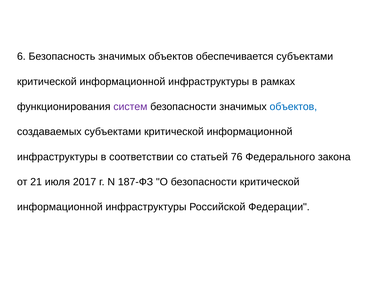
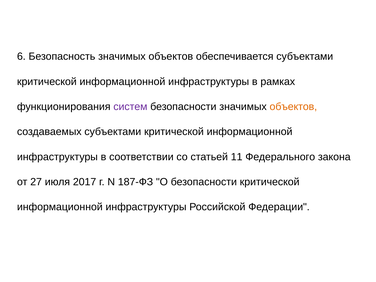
объектов colour: blue -> orange (293, 107)
76: 76 -> 11 (237, 157)
21: 21 -> 27 (36, 182)
